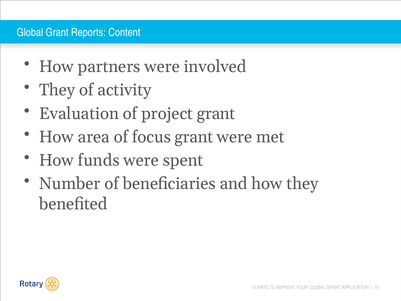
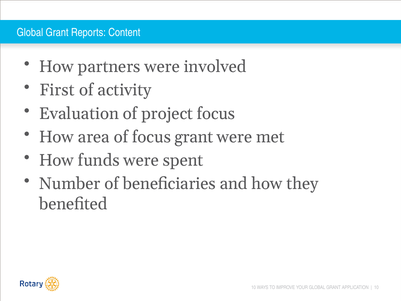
They: They -> First (57, 90)
project grant: grant -> focus (216, 113)
